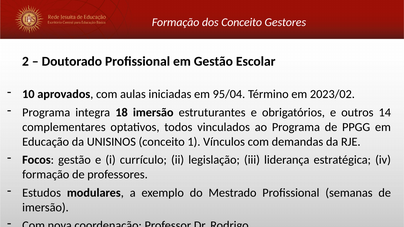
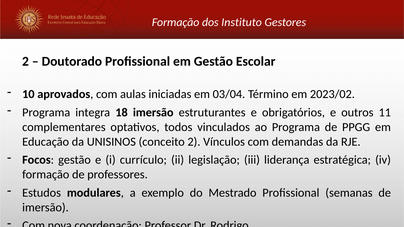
dos Conceito: Conceito -> Instituto (242, 22)
95/04: 95/04 -> 03/04 (229, 94)
14: 14 -> 11 (385, 113)
conceito 1: 1 -> 2 (194, 142)
